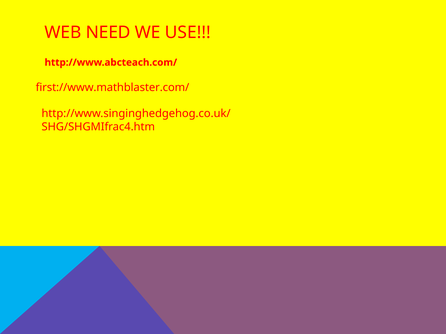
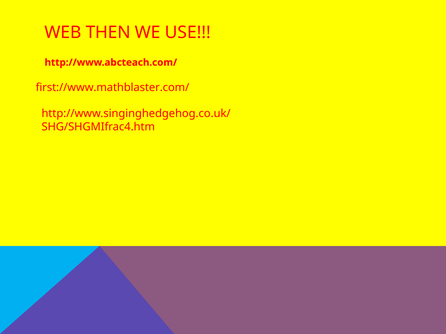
NEED: NEED -> THEN (108, 32)
